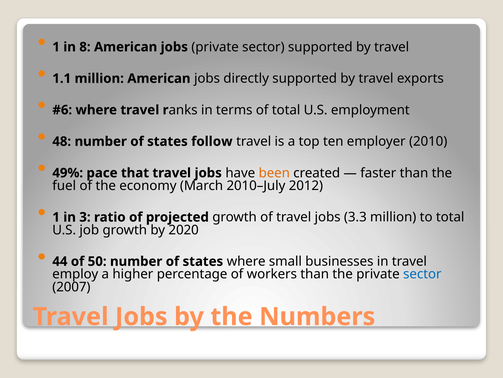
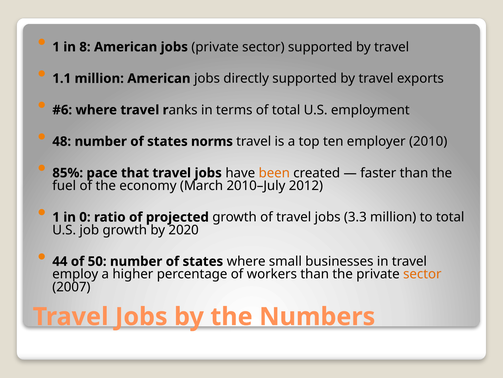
follow: follow -> norms (212, 141)
49%: 49% -> 85% (68, 173)
3: 3 -> 0 (85, 217)
sector colour: blue -> orange (422, 274)
